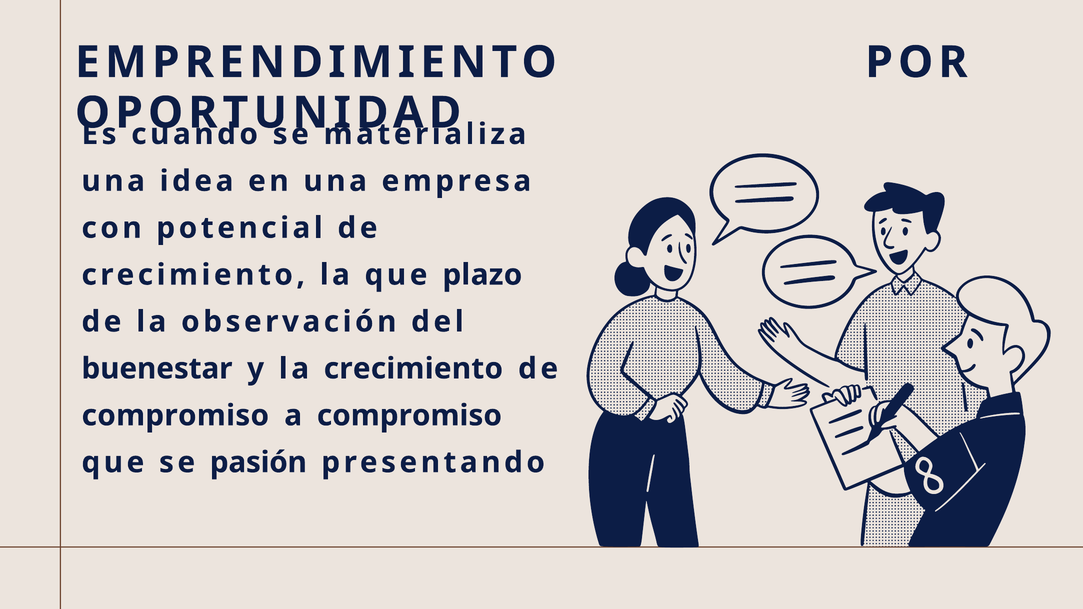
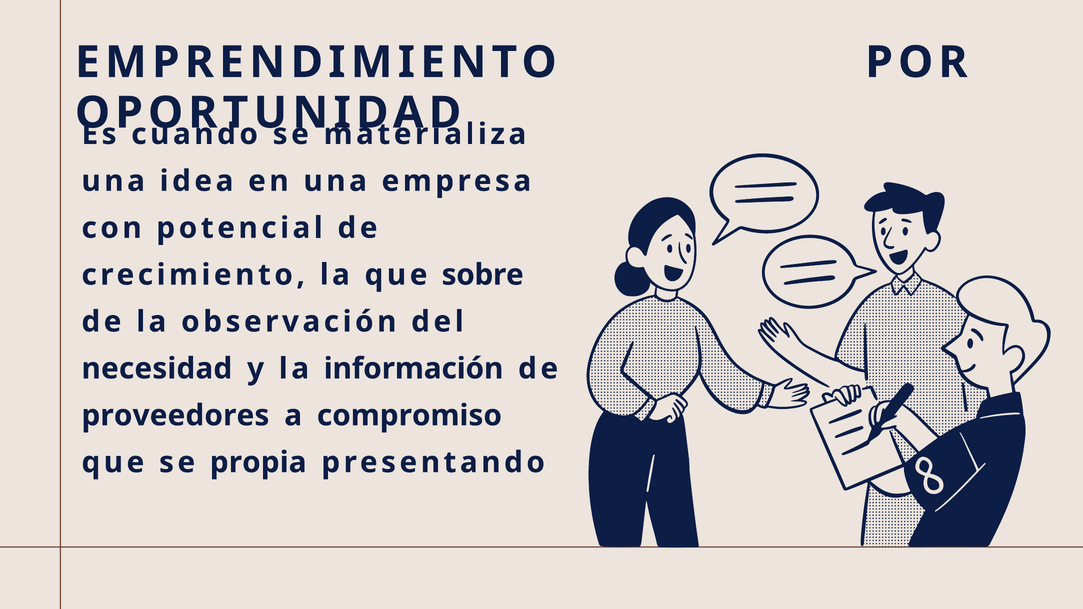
plazo: plazo -> sobre (483, 275)
buenestar: buenestar -> necesidad (157, 369)
la crecimiento: crecimiento -> información (414, 369)
compromiso: compromiso -> proveedores (175, 416)
pasión: pasión -> propia (258, 463)
